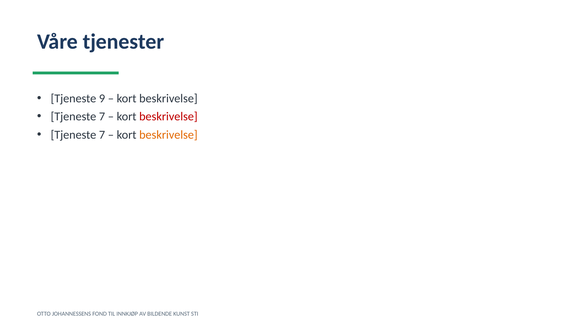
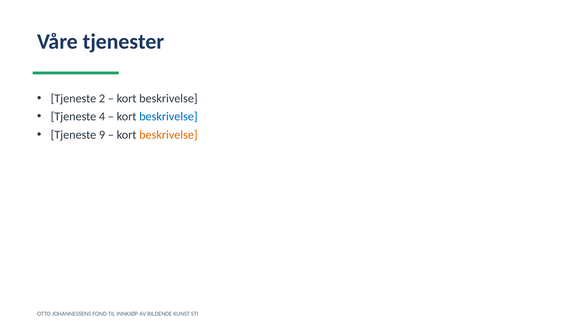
9: 9 -> 2 (102, 99)
7: 7 -> 4 (102, 117)
beskrivelse colour: red -> blue (168, 117)
7: 7 -> 9 (102, 135)
